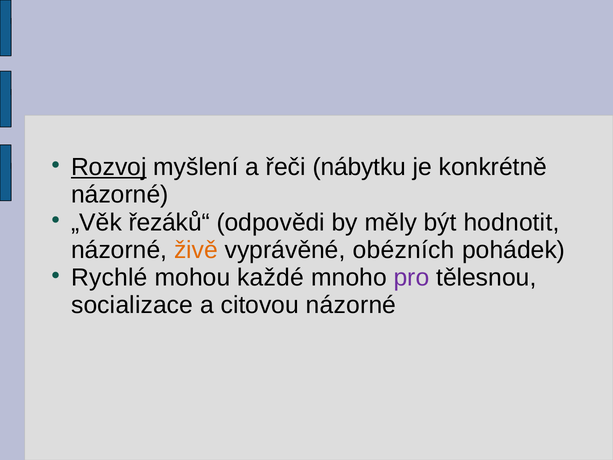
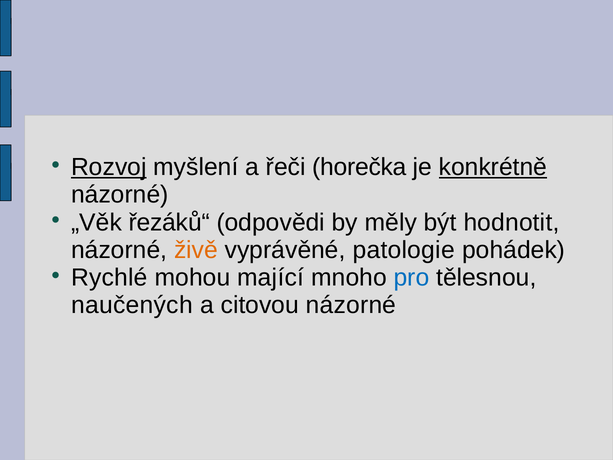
nábytku: nábytku -> horečka (359, 167)
konkrétně underline: none -> present (493, 167)
obézních: obézních -> patologie (404, 250)
každé: každé -> mající (271, 277)
pro colour: purple -> blue (412, 277)
socializace: socializace -> naučených (132, 305)
